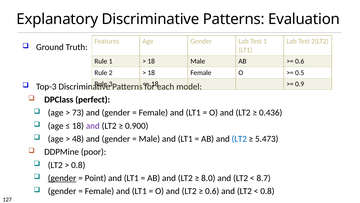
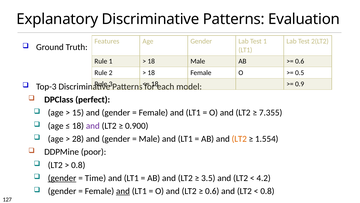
73: 73 -> 15 (78, 112)
0.436: 0.436 -> 7.355 (271, 112)
48: 48 -> 28 (78, 139)
LT2 colour: blue -> orange (239, 139)
5.473: 5.473 -> 1.554 (267, 139)
Point: Point -> Time (95, 178)
8.0: 8.0 -> 3.5 (208, 178)
8.7: 8.7 -> 4.2 (264, 178)
and underline: none -> present (123, 191)
